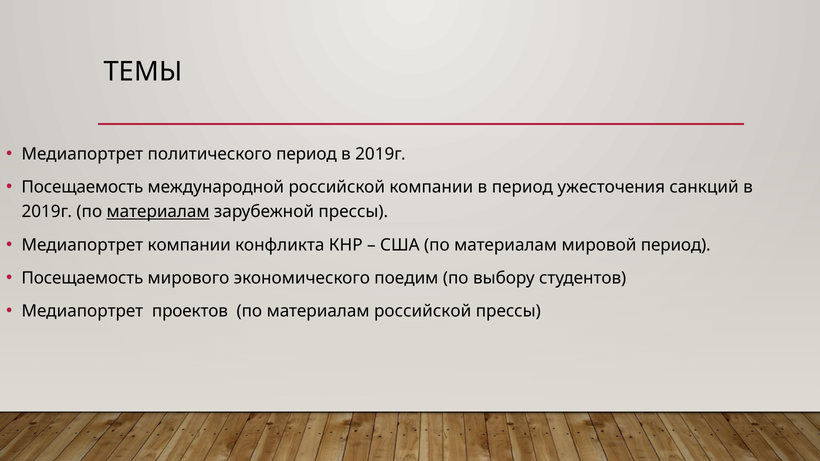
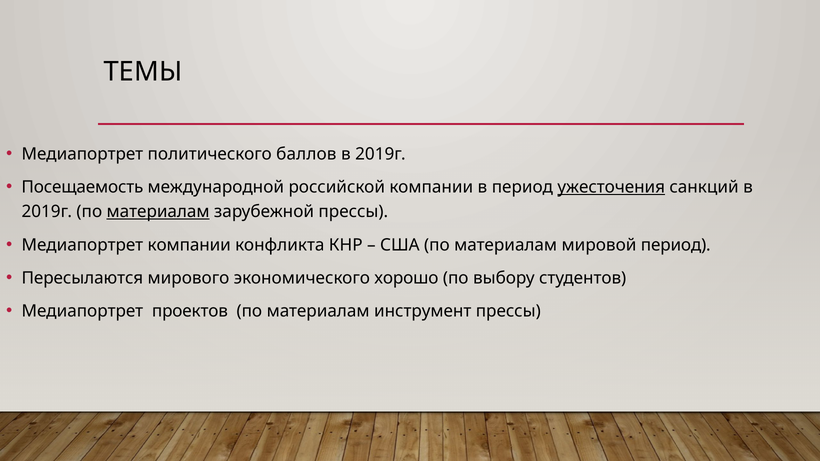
политического период: период -> баллов (306, 154)
ужесточения underline: none -> present (611, 187)
Посещаемость: Посещаемость -> Пересылаются (82, 278)
поедим: поедим -> хорошо (406, 278)
материалам российской: российской -> инструмент (423, 311)
